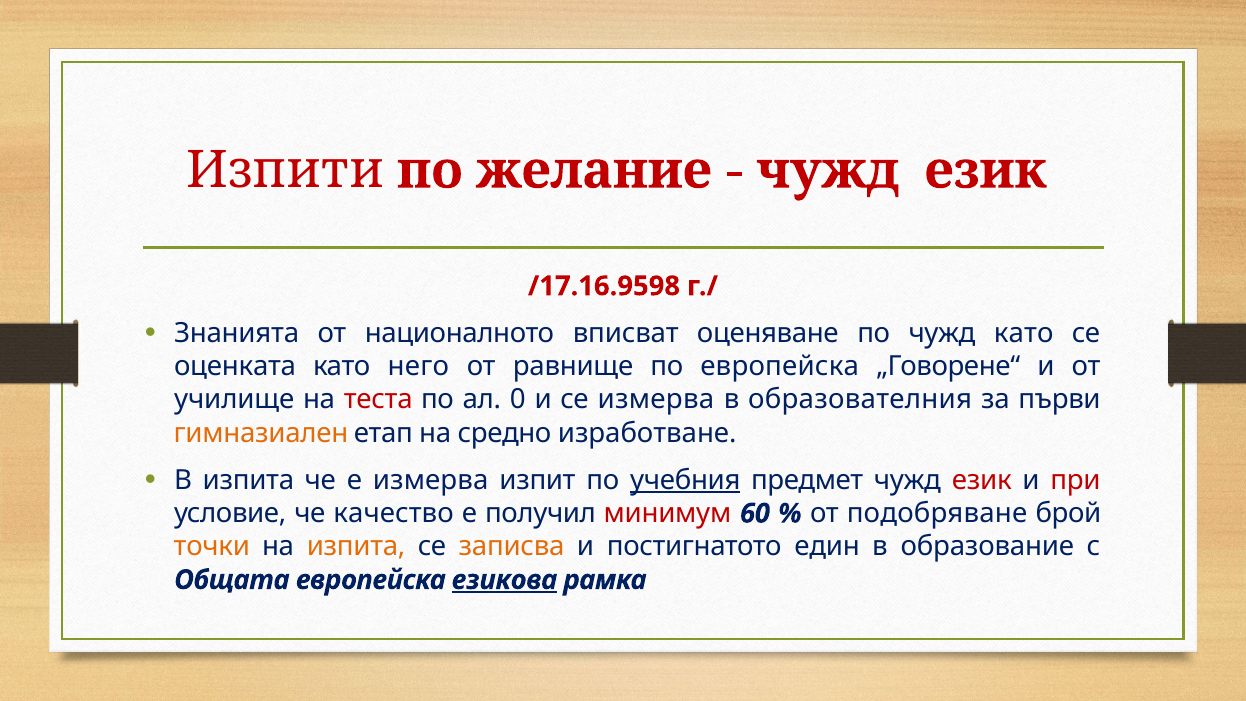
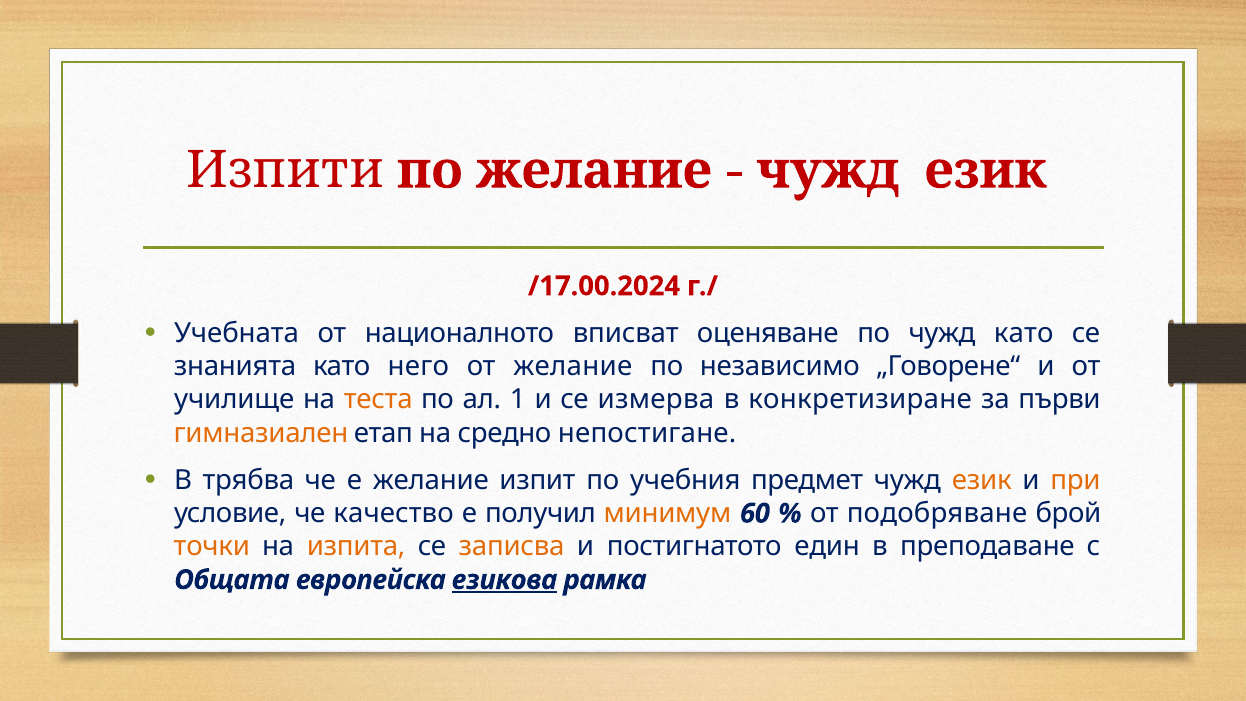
/17.16.9598: /17.16.9598 -> /17.00.2024 (604, 286)
Знанията: Знанията -> Учебната (237, 333)
оценката: оценката -> знанията (235, 367)
от равнище: равнище -> желание (573, 367)
по европейска: европейска -> независимо (780, 367)
теста colour: red -> orange (378, 400)
0: 0 -> 1 (518, 400)
образователния: образователния -> конкретизиране (860, 400)
изработване: изработване -> непостигане (647, 433)
В изпита: изпита -> трябва (248, 480)
е измерва: измерва -> желание (431, 480)
учебния underline: present -> none (685, 480)
език colour: red -> orange (982, 480)
при colour: red -> orange (1075, 480)
минимум colour: red -> orange (667, 513)
образование: образование -> преподаване (987, 547)
